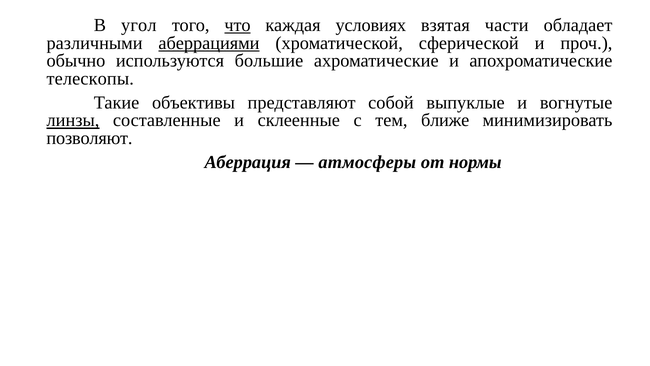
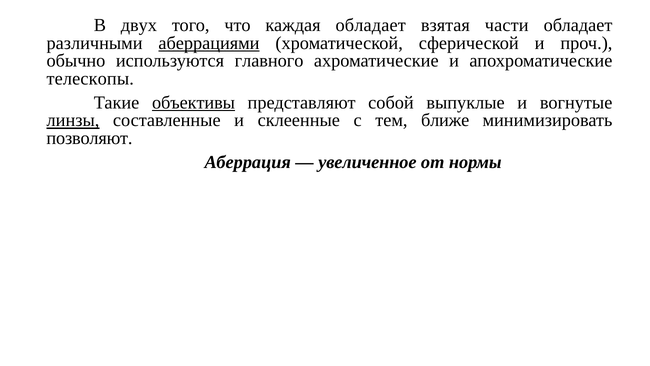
угол: угол -> двух (139, 25)
что underline: present -> none (238, 25)
каждая условиях: условиях -> обладает (371, 25)
большие: большие -> главного (269, 61)
объективы underline: none -> present (193, 102)
атмосферы: атмосферы -> увеличенное (367, 162)
